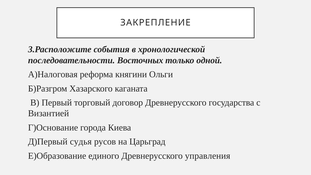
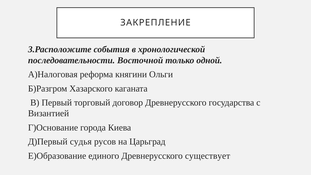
Восточных: Восточных -> Восточной (140, 60)
управления: управления -> существует (208, 156)
